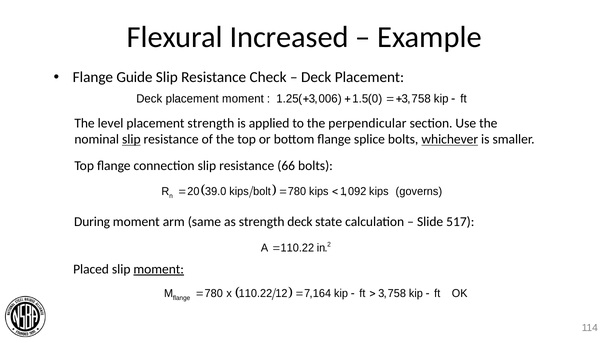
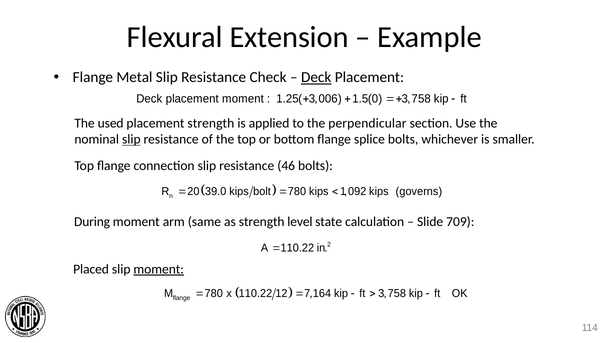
Increased: Increased -> Extension (289, 37)
Guide: Guide -> Metal (134, 77)
Deck underline: none -> present (316, 77)
level: level -> used (111, 123)
whichever underline: present -> none (450, 139)
66: 66 -> 46 (286, 166)
strength deck: deck -> level (300, 221)
517: 517 -> 709 (460, 221)
